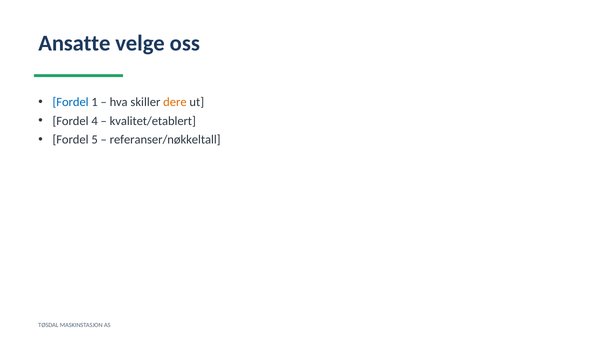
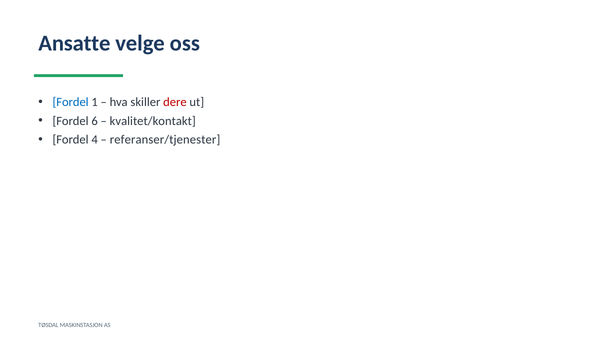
dere colour: orange -> red (175, 102)
4: 4 -> 6 (95, 121)
kvalitet/etablert: kvalitet/etablert -> kvalitet/kontakt (153, 121)
5: 5 -> 4 (95, 140)
referanser/nøkkeltall: referanser/nøkkeltall -> referanser/tjenester (165, 140)
